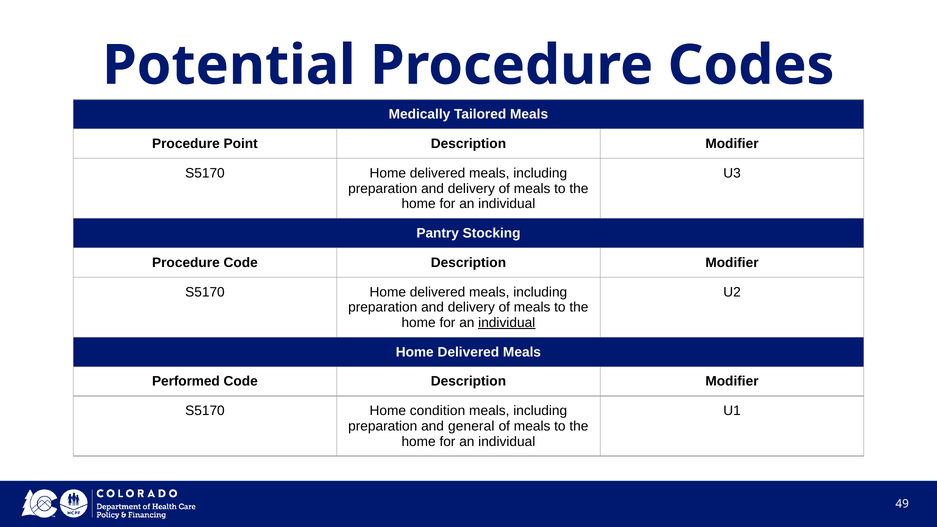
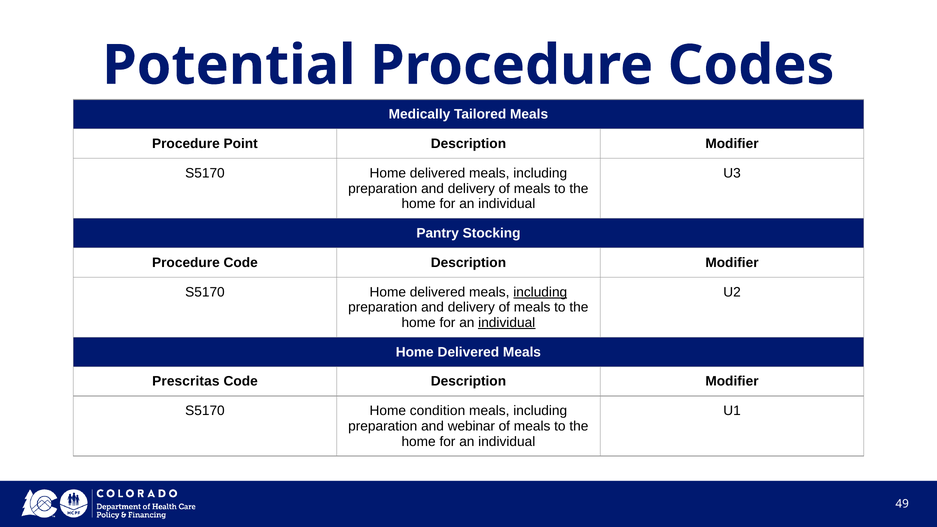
including underline: none -> present (540, 292)
Performed: Performed -> Prescritas (186, 382)
general: general -> webinar (471, 426)
